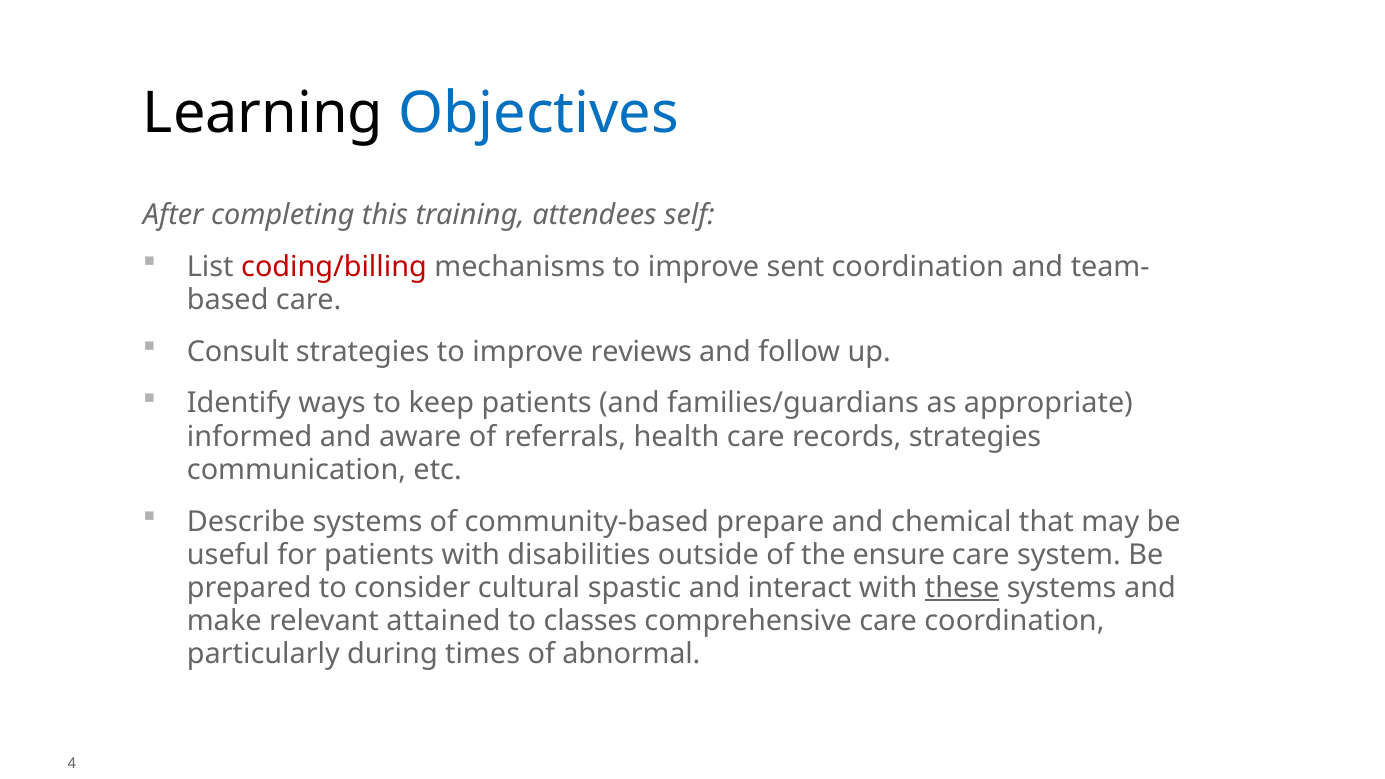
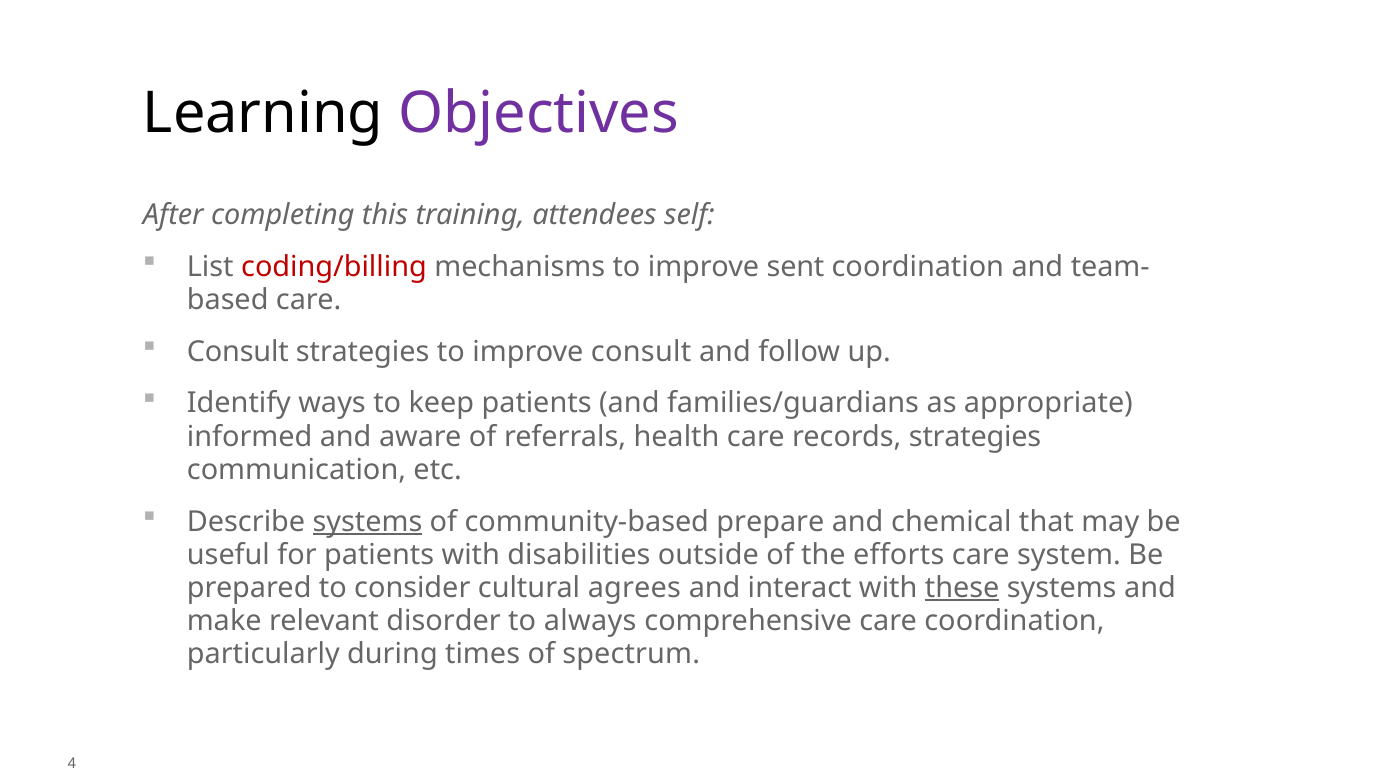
Objectives colour: blue -> purple (539, 113)
improve reviews: reviews -> consult (641, 352)
systems underline: none -> present (367, 522)
ensure: ensure -> efforts (899, 555)
spastic: spastic -> agrees (634, 588)
attained: attained -> disorder (444, 621)
classes: classes -> always (590, 621)
abnormal: abnormal -> spectrum (631, 654)
